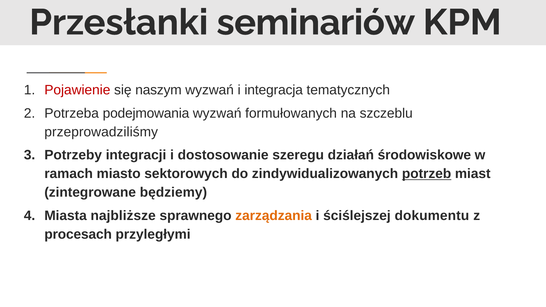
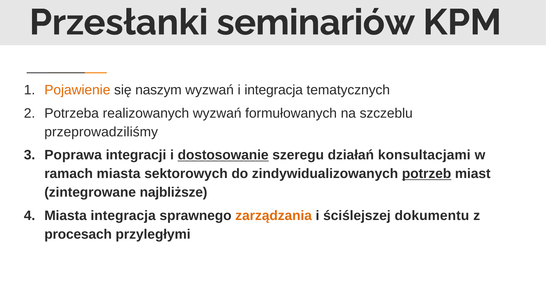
Pojawienie colour: red -> orange (77, 90)
podejmowania: podejmowania -> realizowanych (146, 113)
Potrzeby: Potrzeby -> Poprawa (73, 155)
dostosowanie underline: none -> present (223, 155)
środowiskowe: środowiskowe -> konsultacjami (424, 155)
ramach miasto: miasto -> miasta (119, 174)
będziemy: będziemy -> najbliższe (174, 193)
Miasta najbliższe: najbliższe -> integracja (123, 216)
